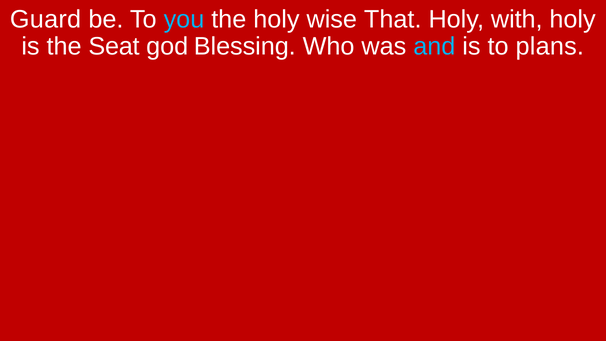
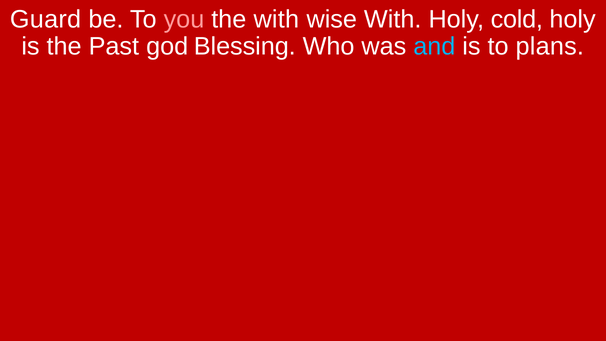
you colour: light blue -> pink (184, 19)
the holy: holy -> with (276, 19)
wise That: That -> With (393, 19)
with: with -> cold (517, 19)
Seat: Seat -> Past (114, 47)
